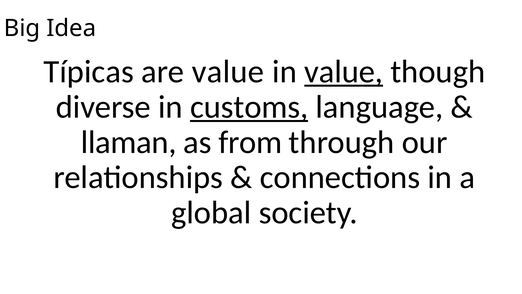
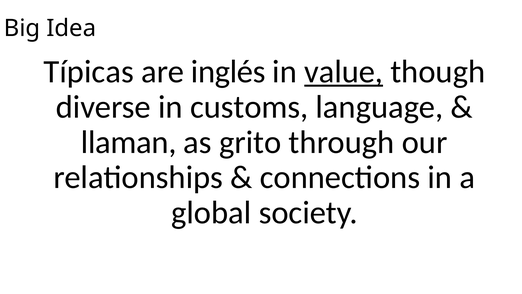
are value: value -> inglés (228, 72)
customs underline: present -> none (249, 107)
from: from -> grito (250, 142)
